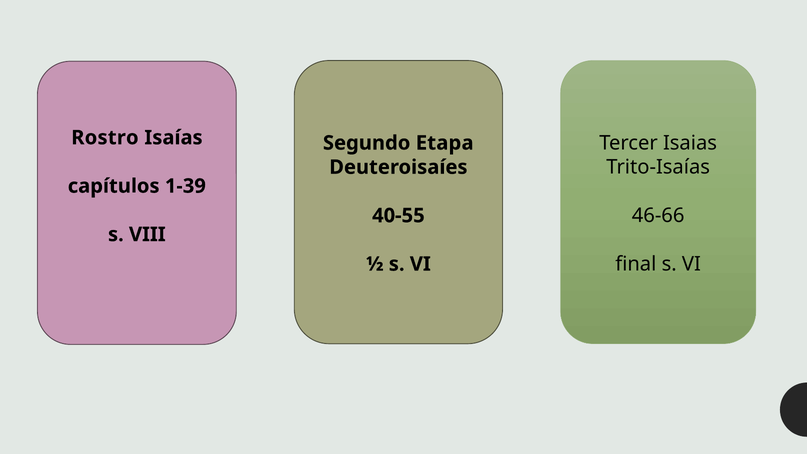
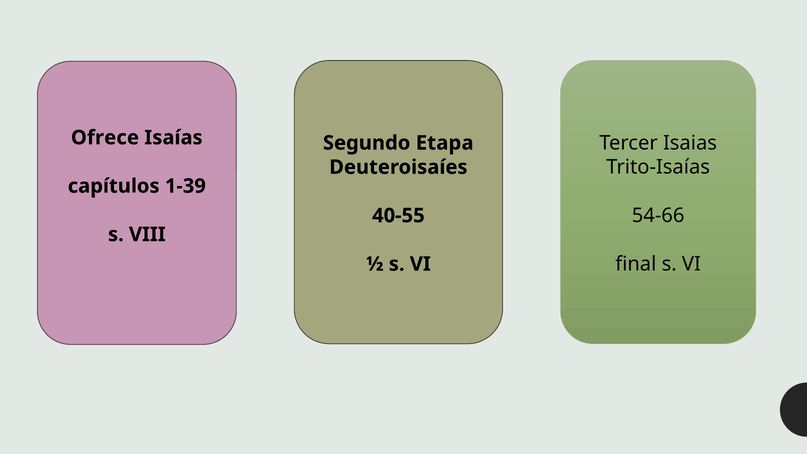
Rostro: Rostro -> Ofrece (105, 138)
46-66: 46-66 -> 54-66 (658, 216)
